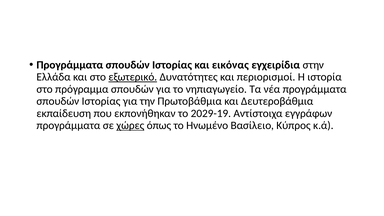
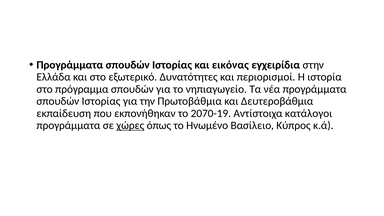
εξωτερικό underline: present -> none (133, 77)
2029-19: 2029-19 -> 2070-19 (211, 113)
εγγράφων: εγγράφων -> κατάλογοι (309, 113)
